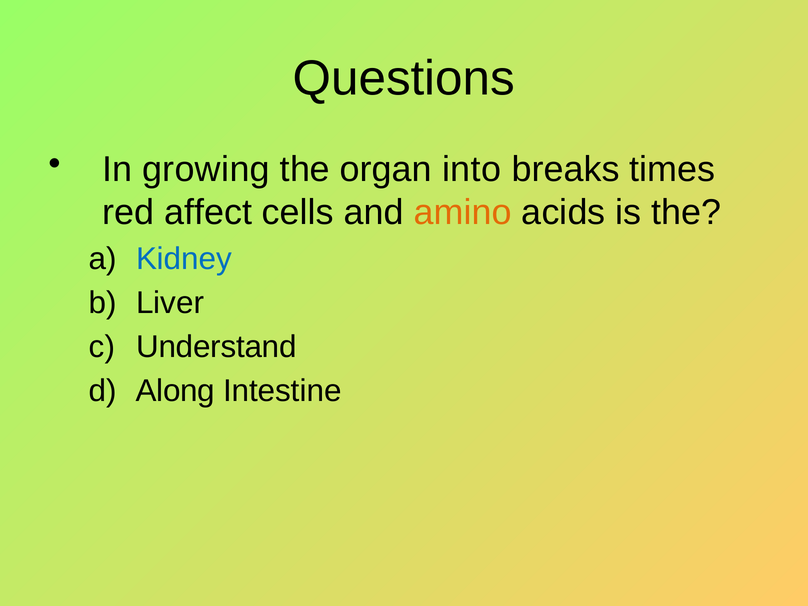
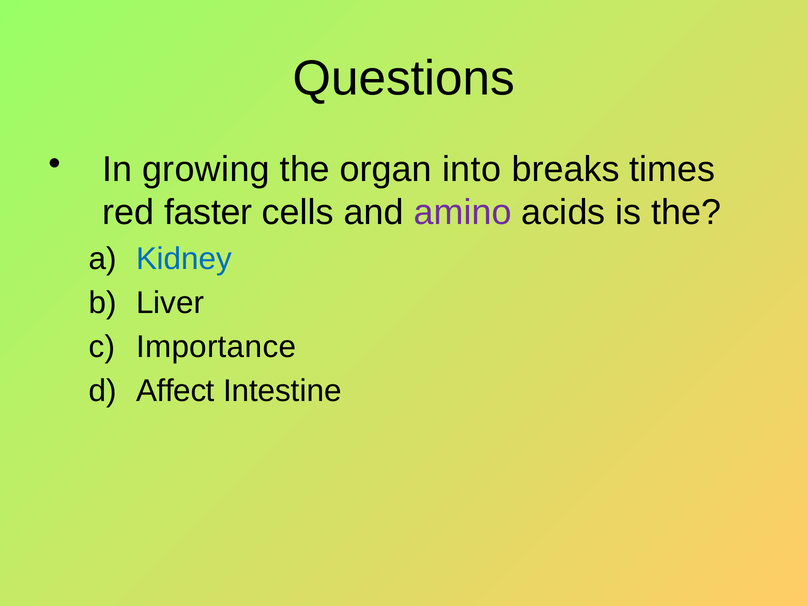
affect: affect -> faster (208, 213)
amino colour: orange -> purple (463, 213)
Understand: Understand -> Importance (216, 347)
Along: Along -> Affect (175, 391)
